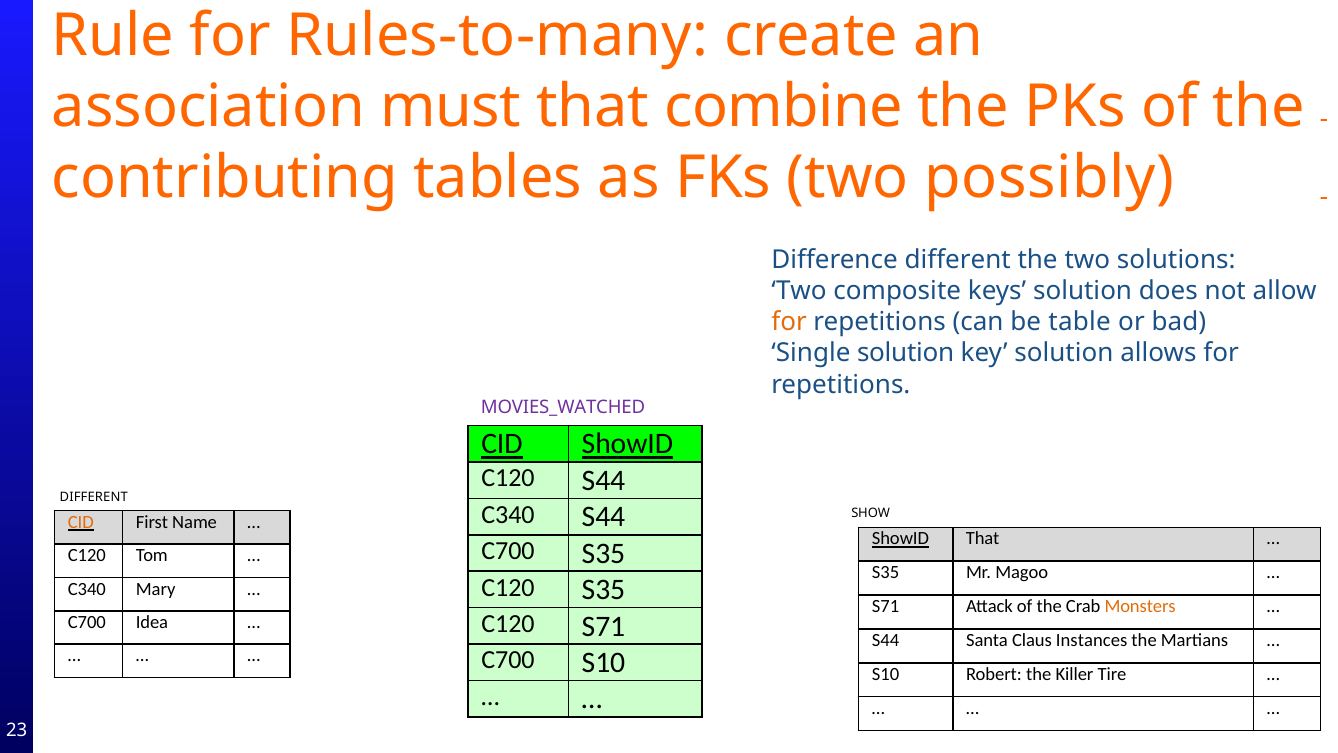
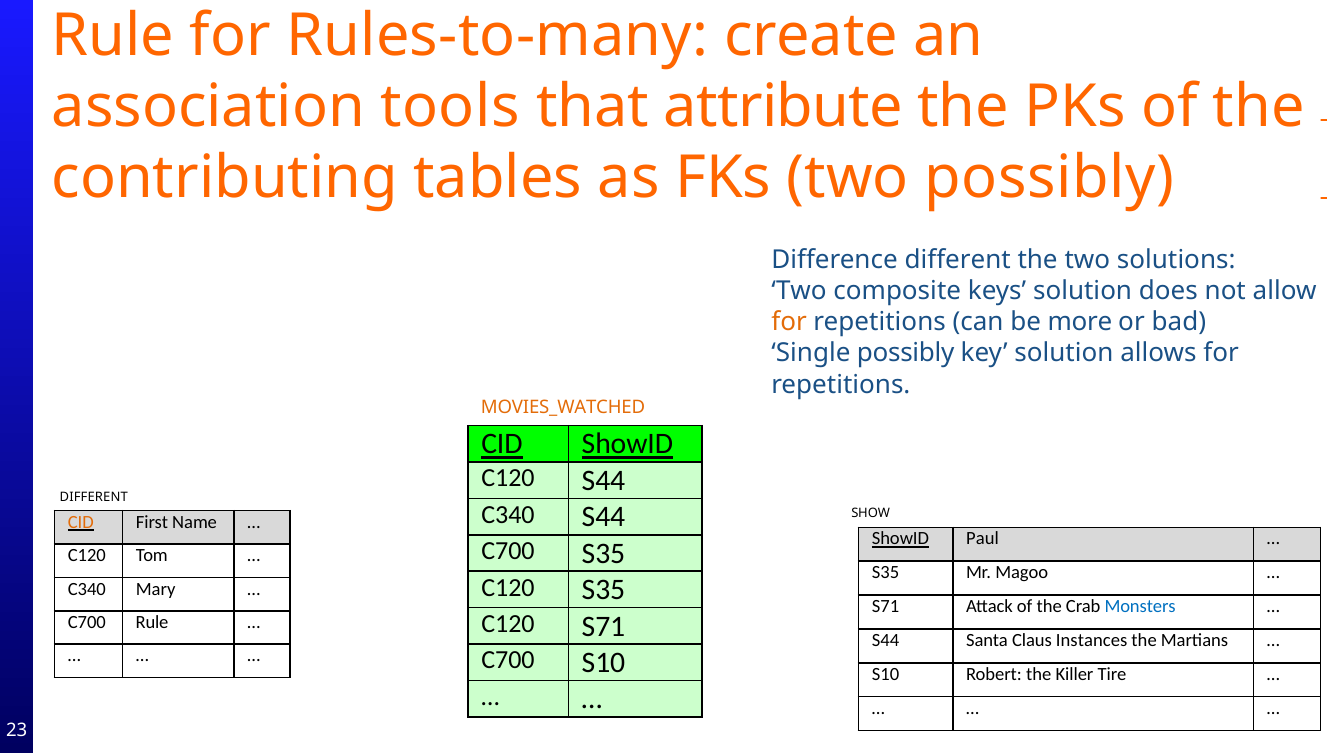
must: must -> tools (450, 107)
combine: combine -> attribute (783, 107)
table: table -> more (1080, 322)
Single solution: solution -> possibly (906, 353)
MOVIES_WATCHED colour: purple -> orange (563, 407)
ShowID That: That -> Paul (982, 539)
Monsters colour: orange -> blue (1140, 606)
C700 Idea: Idea -> Rule (152, 622)
